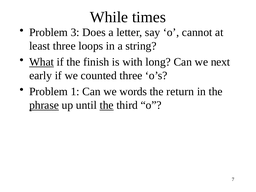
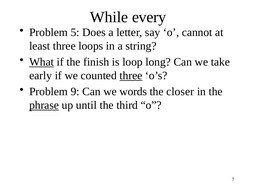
times: times -> every (149, 17)
3: 3 -> 5 (75, 32)
with: with -> loop (133, 62)
next: next -> take (220, 62)
three underline: none -> present (131, 76)
1: 1 -> 9 (75, 92)
return: return -> closer (180, 92)
the underline: present -> none (107, 105)
